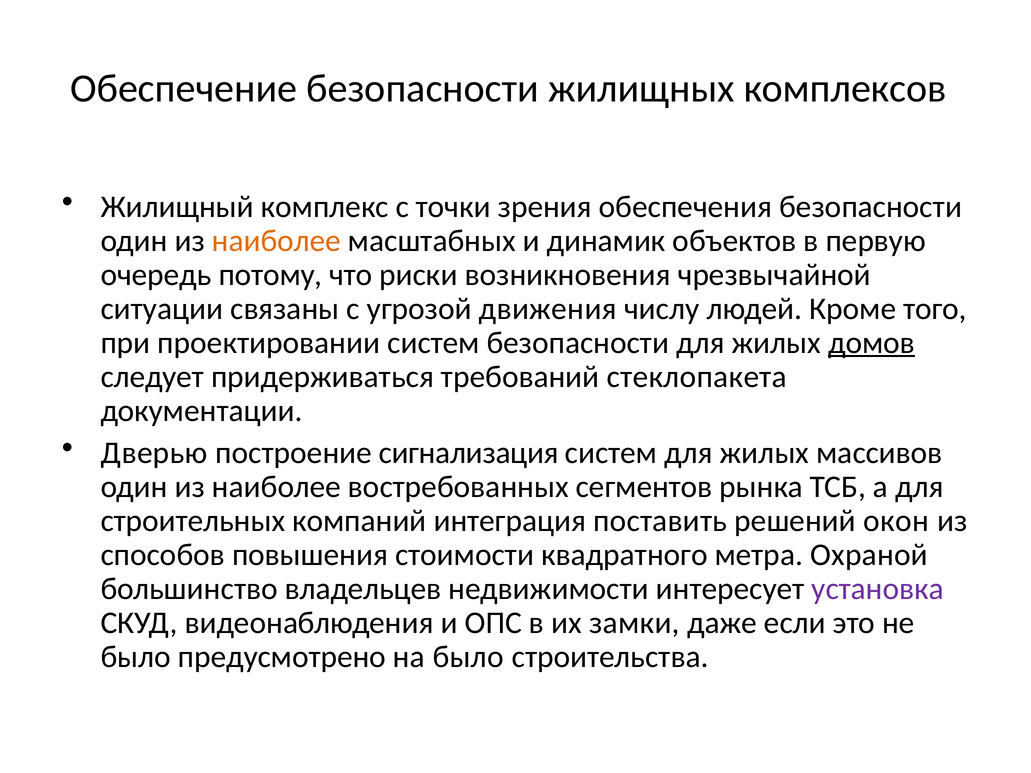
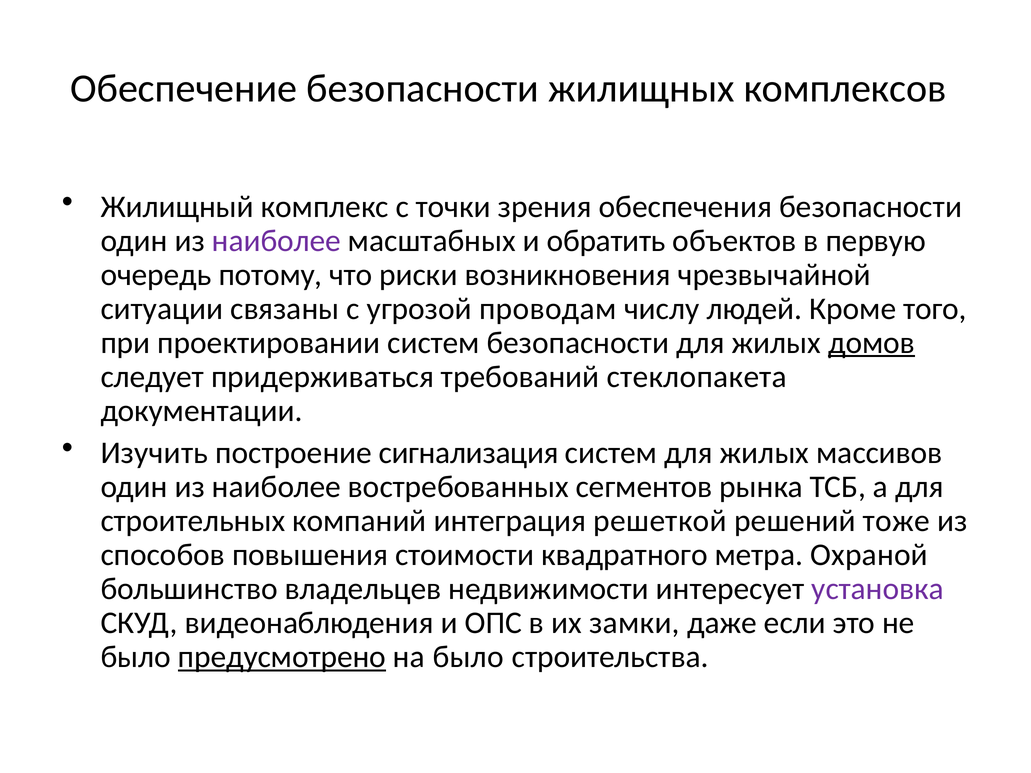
наиболее colour: orange -> purple (276, 241)
динамик: динамик -> обратить (606, 241)
движения: движения -> проводам (548, 309)
Дверью: Дверью -> Изучить (154, 453)
поставить: поставить -> решеткой (660, 521)
окон: окон -> тоже (896, 521)
предусмотрено underline: none -> present (282, 657)
